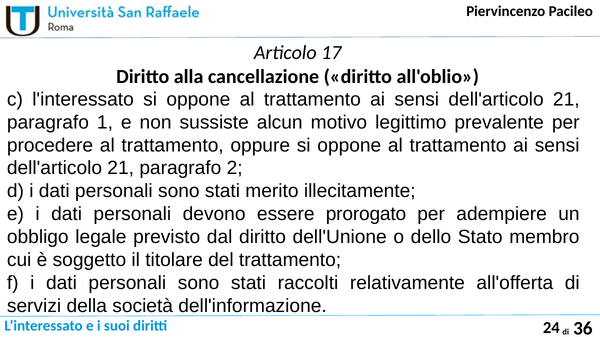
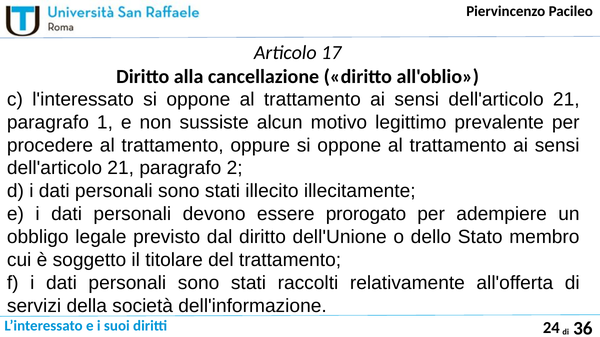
merito: merito -> illecito (272, 191)
